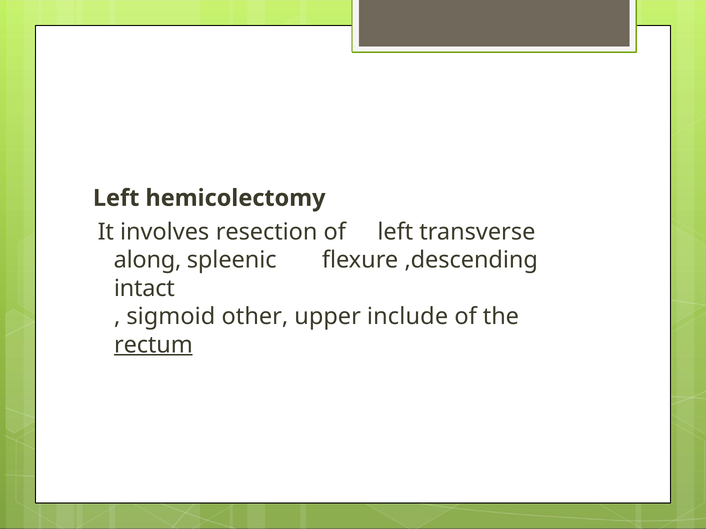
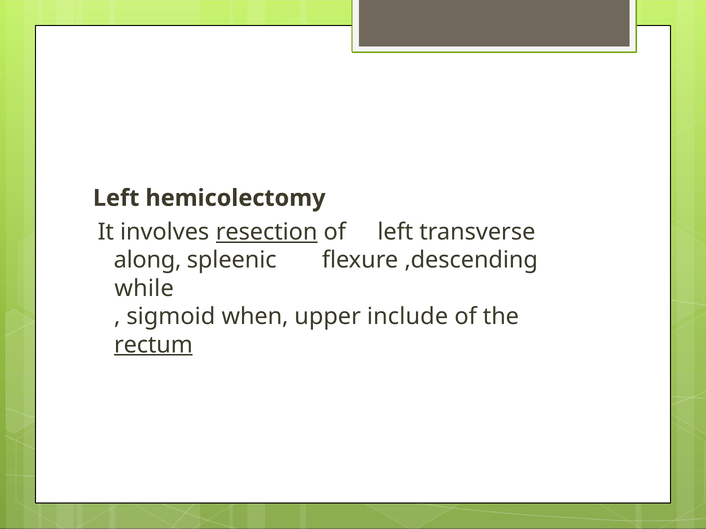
resection underline: none -> present (267, 232)
intact: intact -> while (144, 289)
other: other -> when (255, 317)
